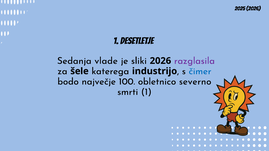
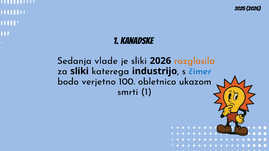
desetletje: desetletje -> kanadske (137, 41)
razglasila colour: purple -> orange (194, 61)
za šele: šele -> sliki (79, 71)
največje: največje -> verjetno (99, 82)
severno: severno -> ukazom (195, 82)
